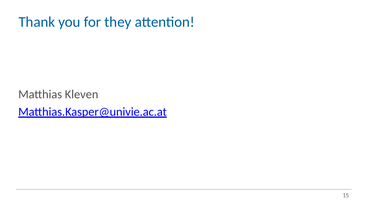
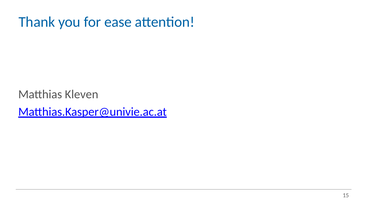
they: they -> ease (118, 22)
